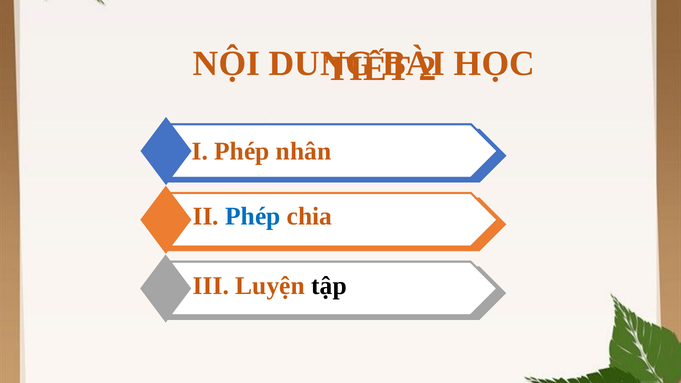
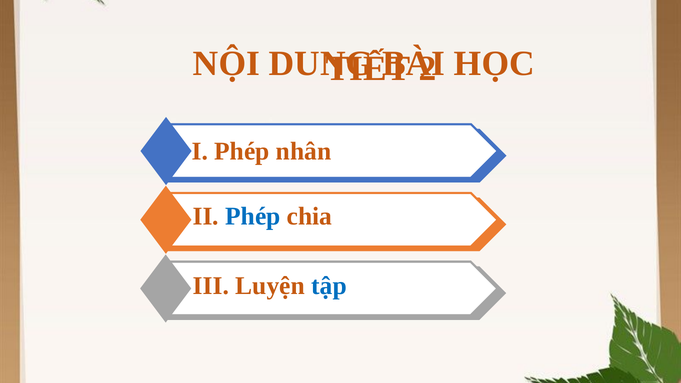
tập colour: black -> blue (329, 286)
